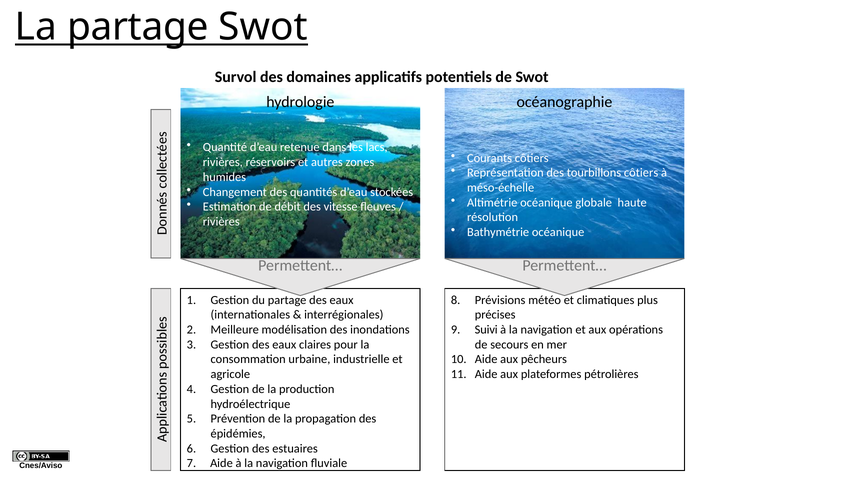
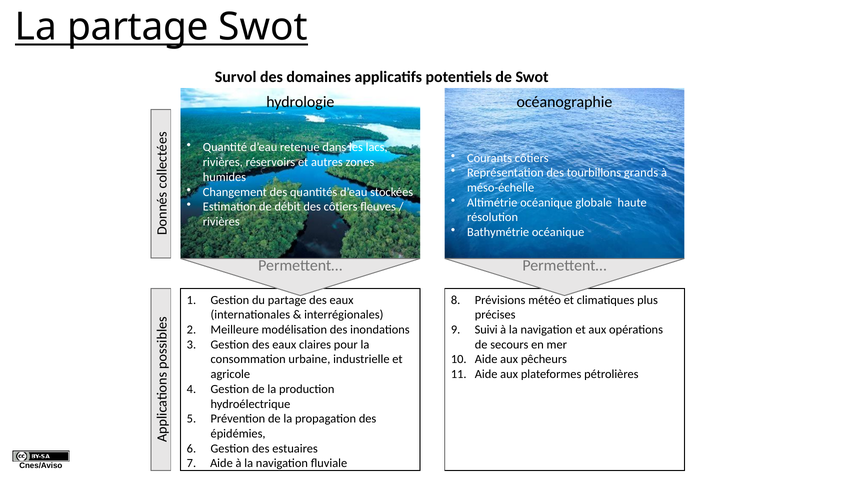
tourbillons côtiers: côtiers -> grands (641, 173)
des vitesse: vitesse -> côtiers (341, 207)
